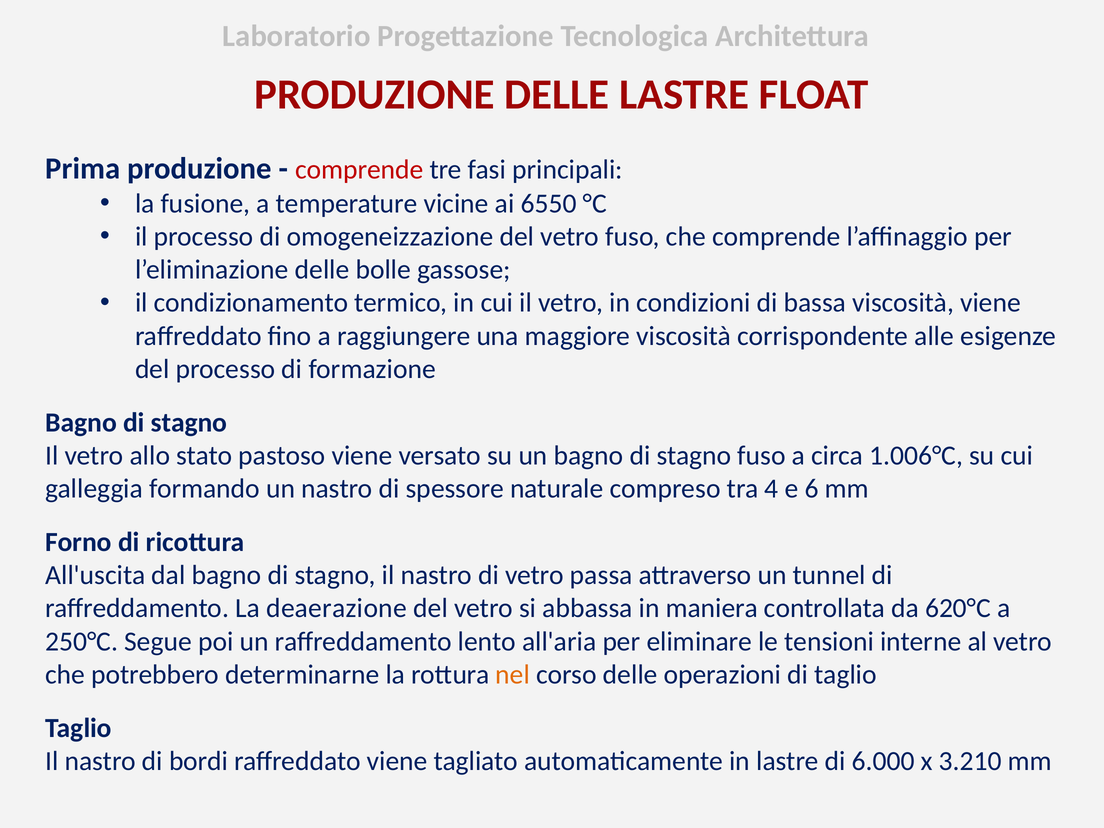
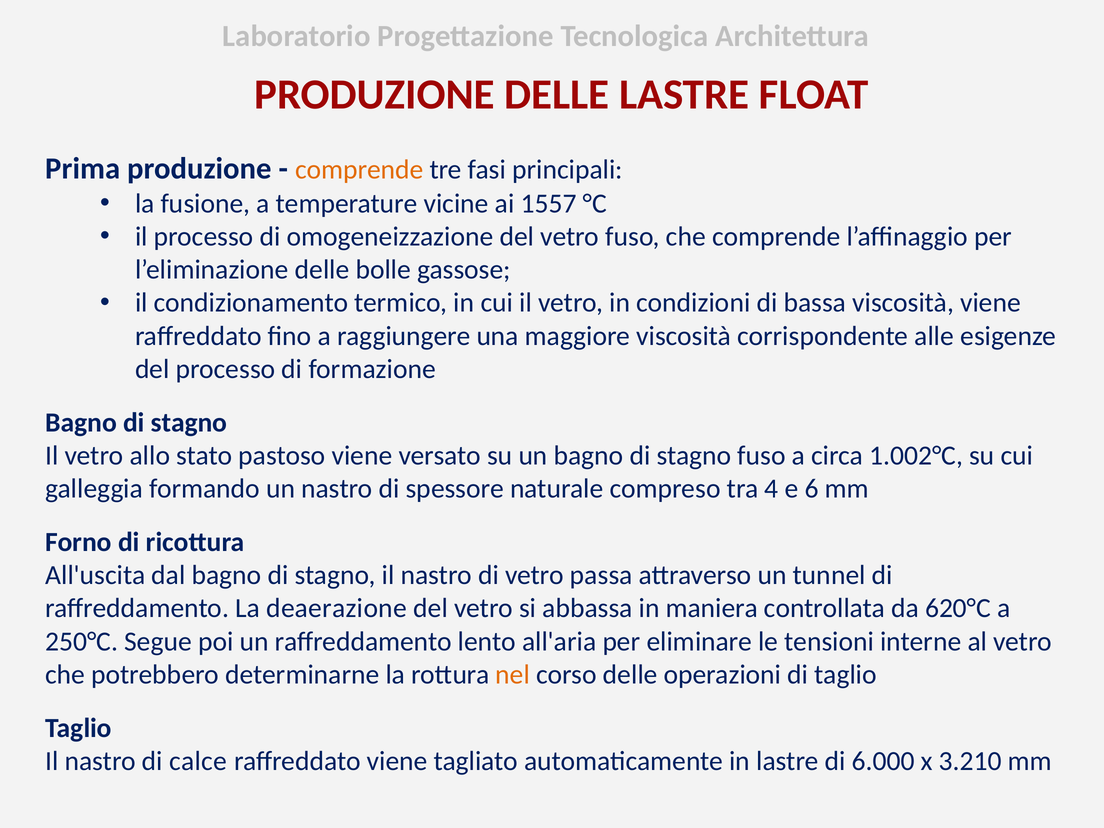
comprende colour: red -> orange (359, 170)
6550: 6550 -> 1557 (549, 204)
1.006°C: 1.006°C -> 1.002°C (916, 456)
bordi: bordi -> calce (198, 761)
